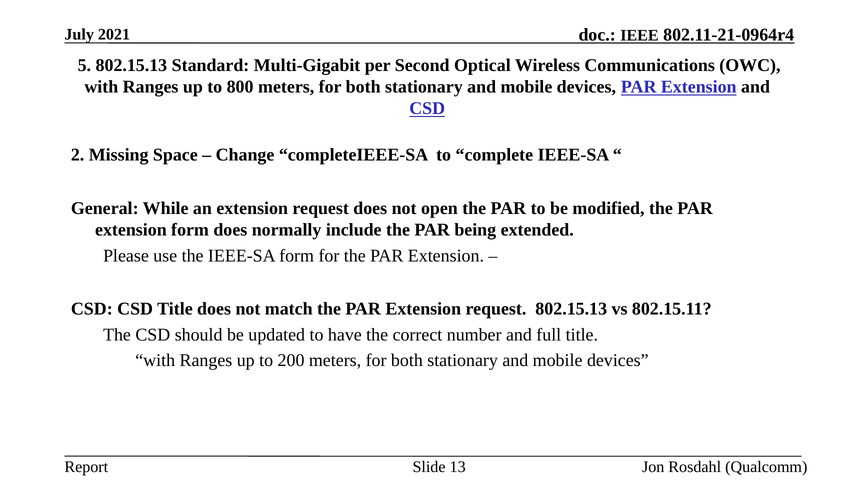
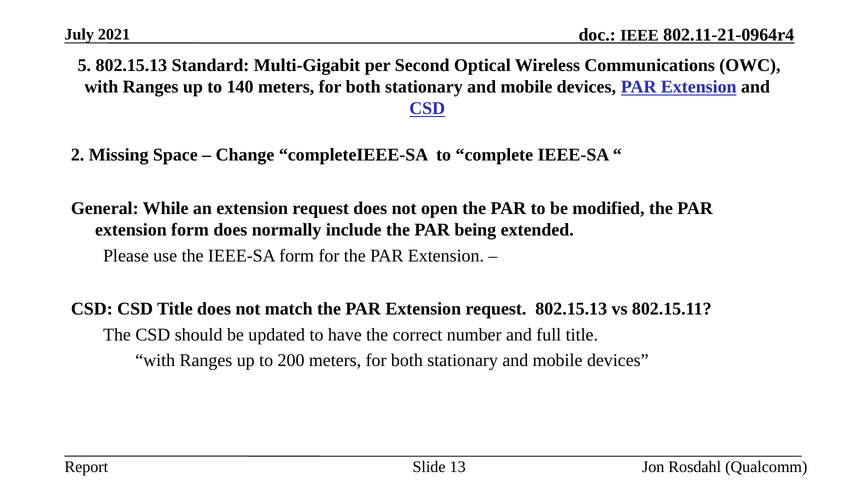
800: 800 -> 140 (240, 87)
